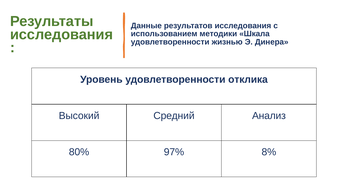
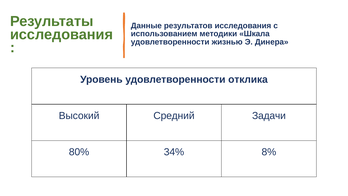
Анализ: Анализ -> Задачи (269, 116)
97%: 97% -> 34% (174, 152)
